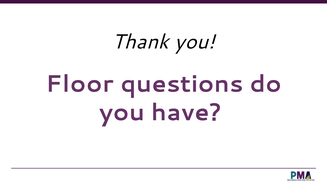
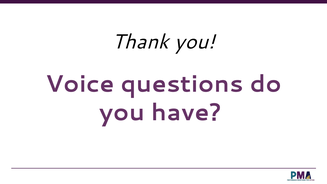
Floor: Floor -> Voice (80, 84)
